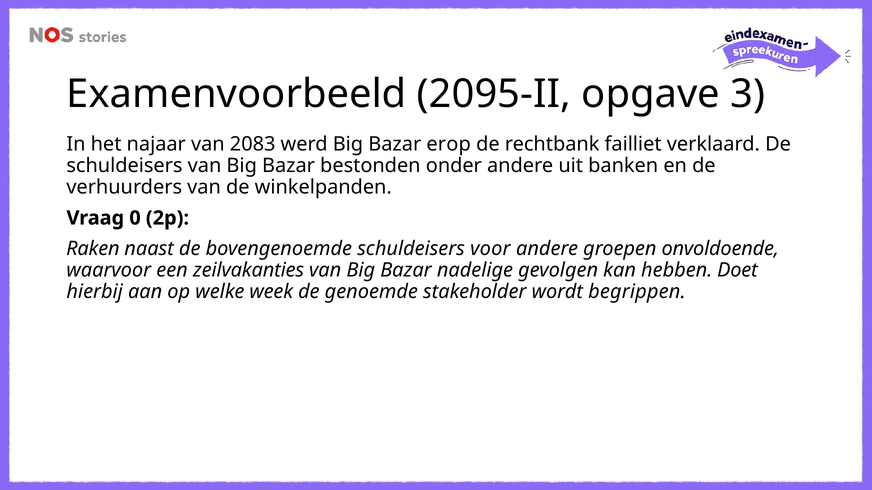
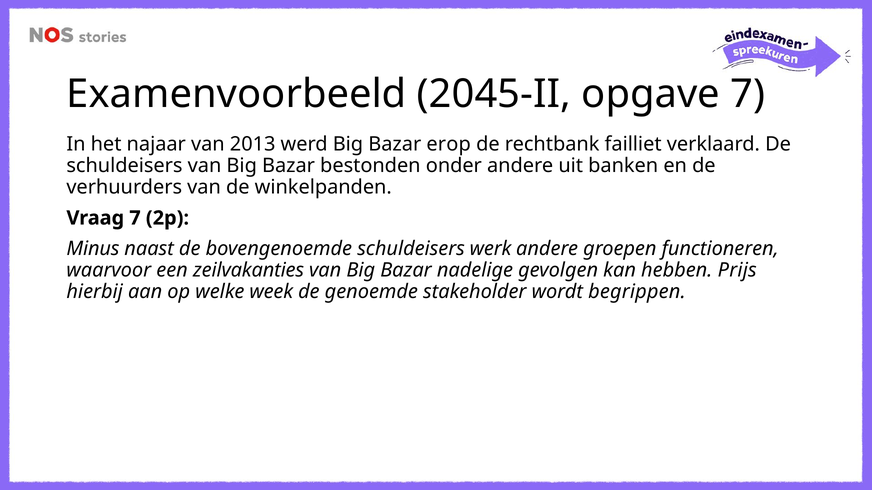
2095-II: 2095-II -> 2045-II (494, 94)
opgave 3: 3 -> 7 (748, 94)
2083: 2083 -> 2013 (253, 144)
Vraag 0: 0 -> 7 (135, 218)
Raken: Raken -> Minus (93, 249)
voor: voor -> werk (491, 249)
onvoldoende: onvoldoende -> functioneren (720, 249)
Doet: Doet -> Prijs (737, 270)
